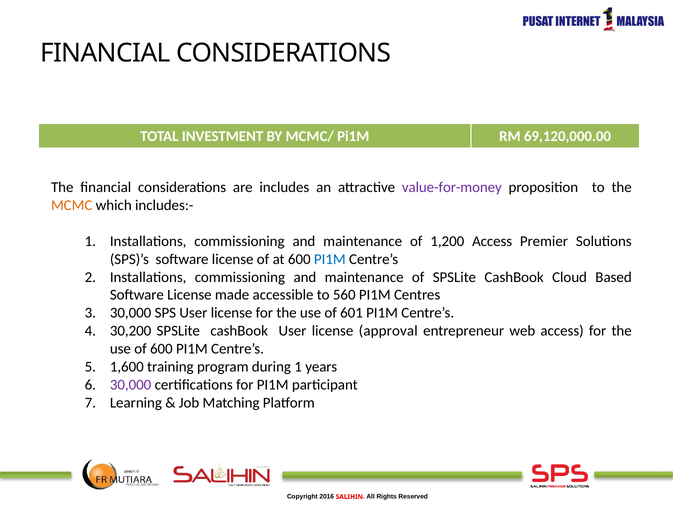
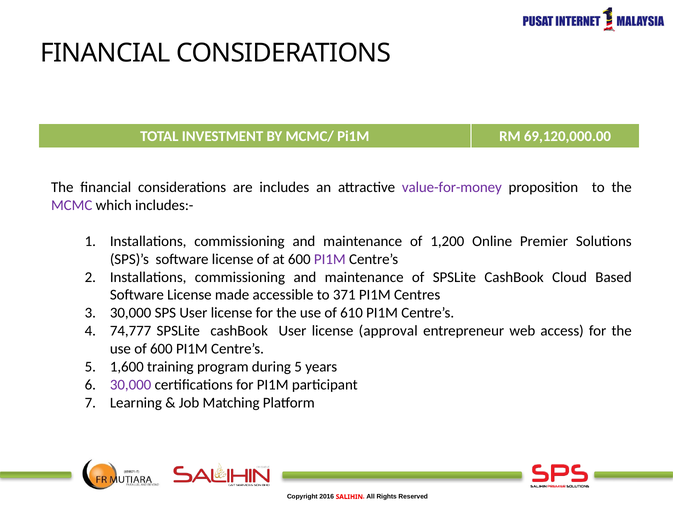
MCMC colour: orange -> purple (72, 205)
1,200 Access: Access -> Online (492, 241)
PI1M colour: blue -> purple (330, 259)
560: 560 -> 371 (344, 295)
601: 601 -> 610 (352, 313)
30,200: 30,200 -> 74,777 (131, 331)
during 1: 1 -> 5 (298, 367)
